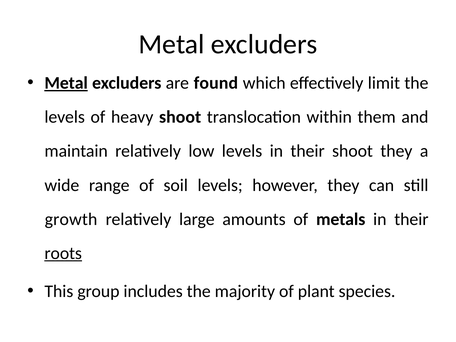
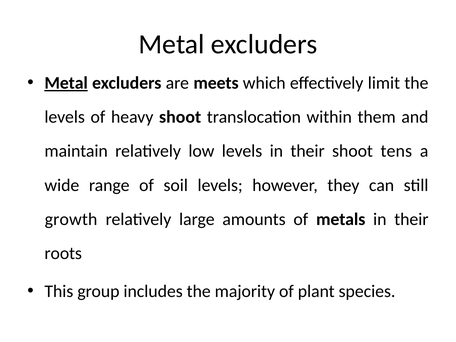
found: found -> meets (216, 83)
shoot they: they -> tens (396, 151)
roots underline: present -> none (63, 253)
